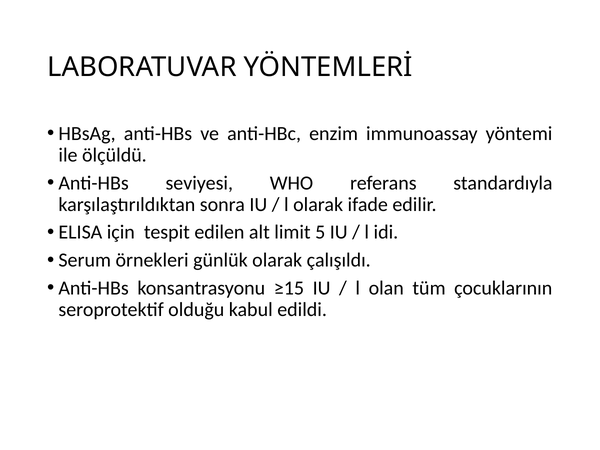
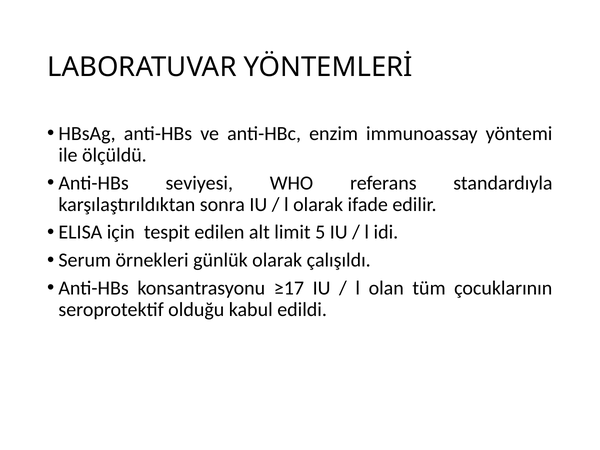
≥15: ≥15 -> ≥17 (289, 288)
